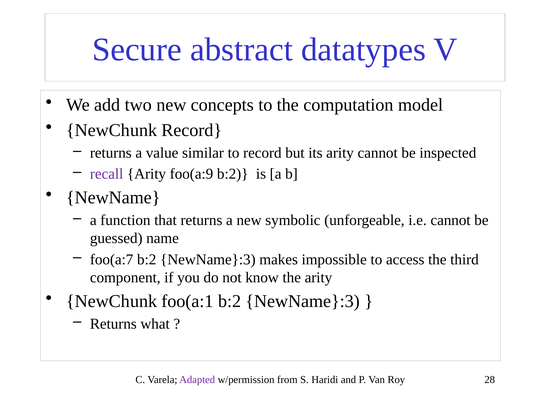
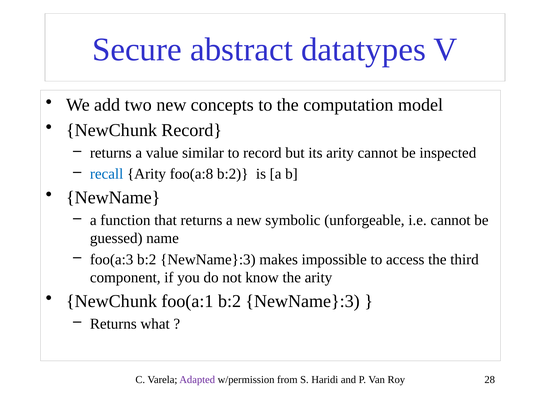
recall colour: purple -> blue (107, 174)
foo(a:9: foo(a:9 -> foo(a:8 (191, 174)
foo(a:7: foo(a:7 -> foo(a:3 (112, 259)
